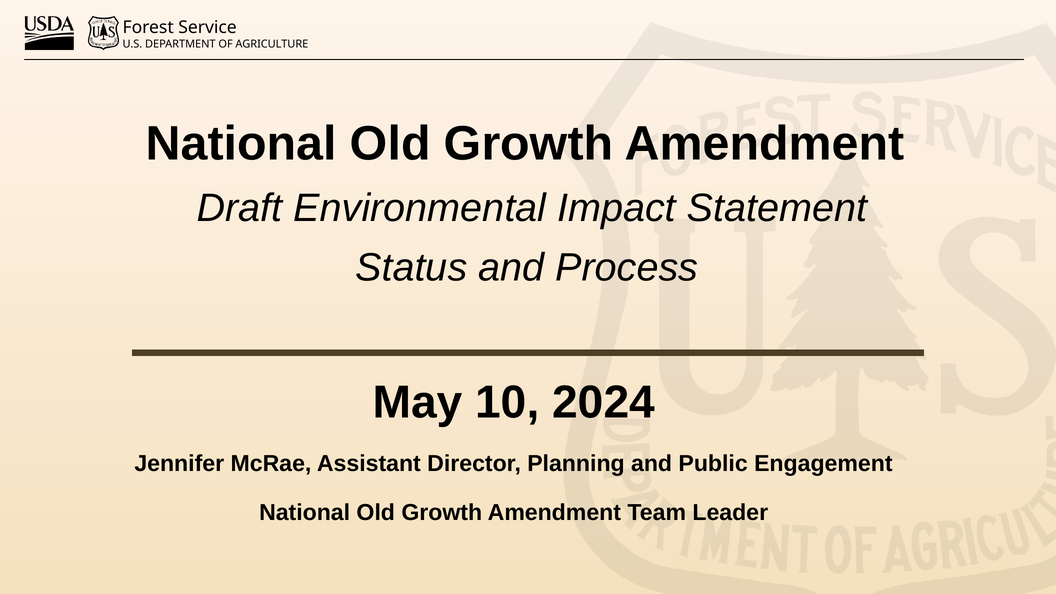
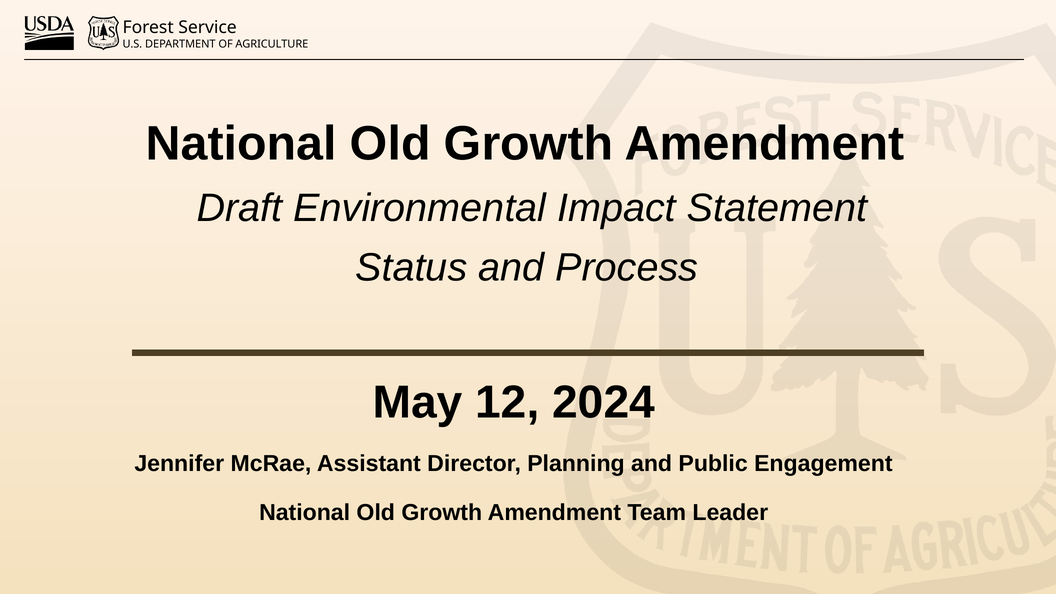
10: 10 -> 12 (507, 403)
